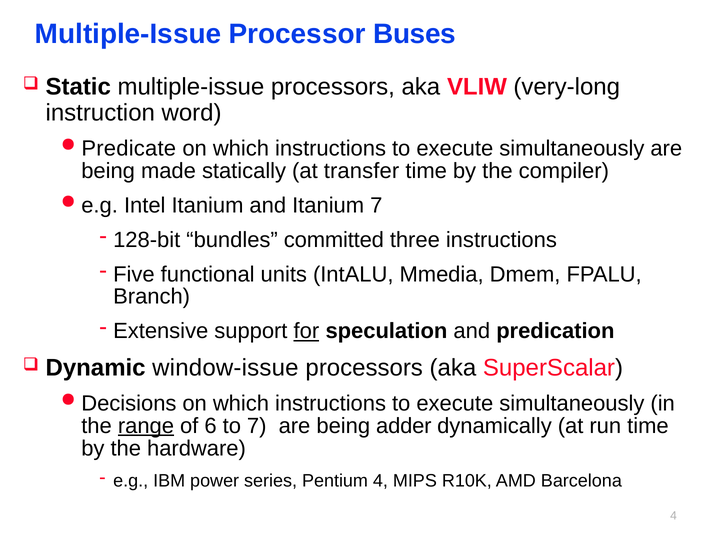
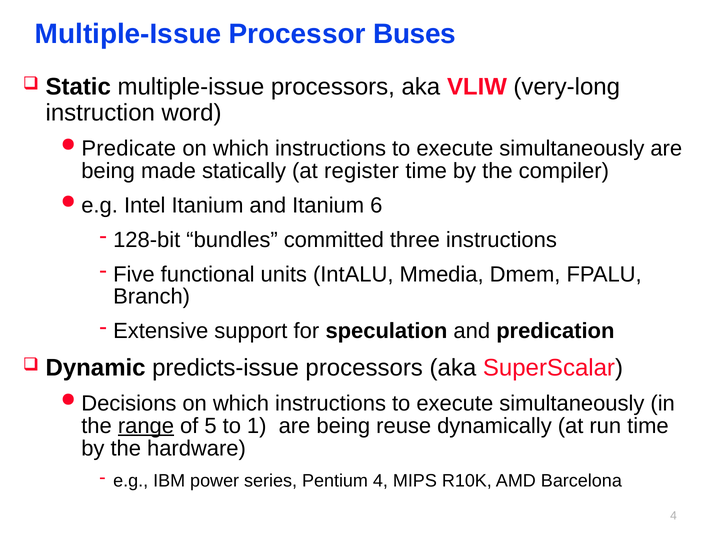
transfer: transfer -> register (361, 171)
Itanium 7: 7 -> 6 (376, 205)
for underline: present -> none (306, 331)
window-issue: window-issue -> predicts-issue (226, 368)
6: 6 -> 5 (210, 426)
to 7: 7 -> 1 (257, 426)
adder: adder -> reuse (404, 426)
